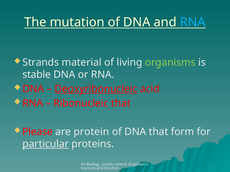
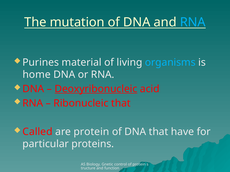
Strands: Strands -> Purines (41, 63)
organisms colour: light green -> light blue (170, 63)
stable: stable -> home (37, 75)
Please: Please -> Called (37, 132)
form: form -> have (182, 132)
particular underline: present -> none (46, 144)
